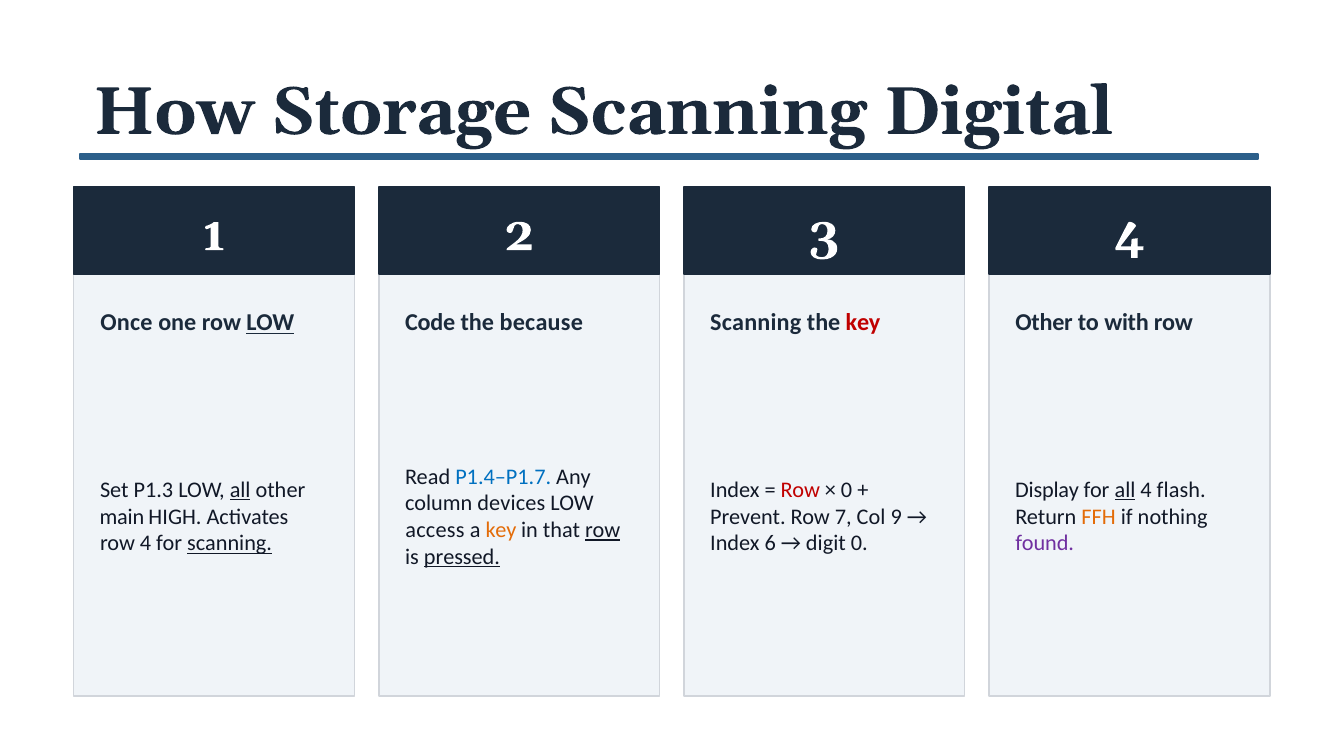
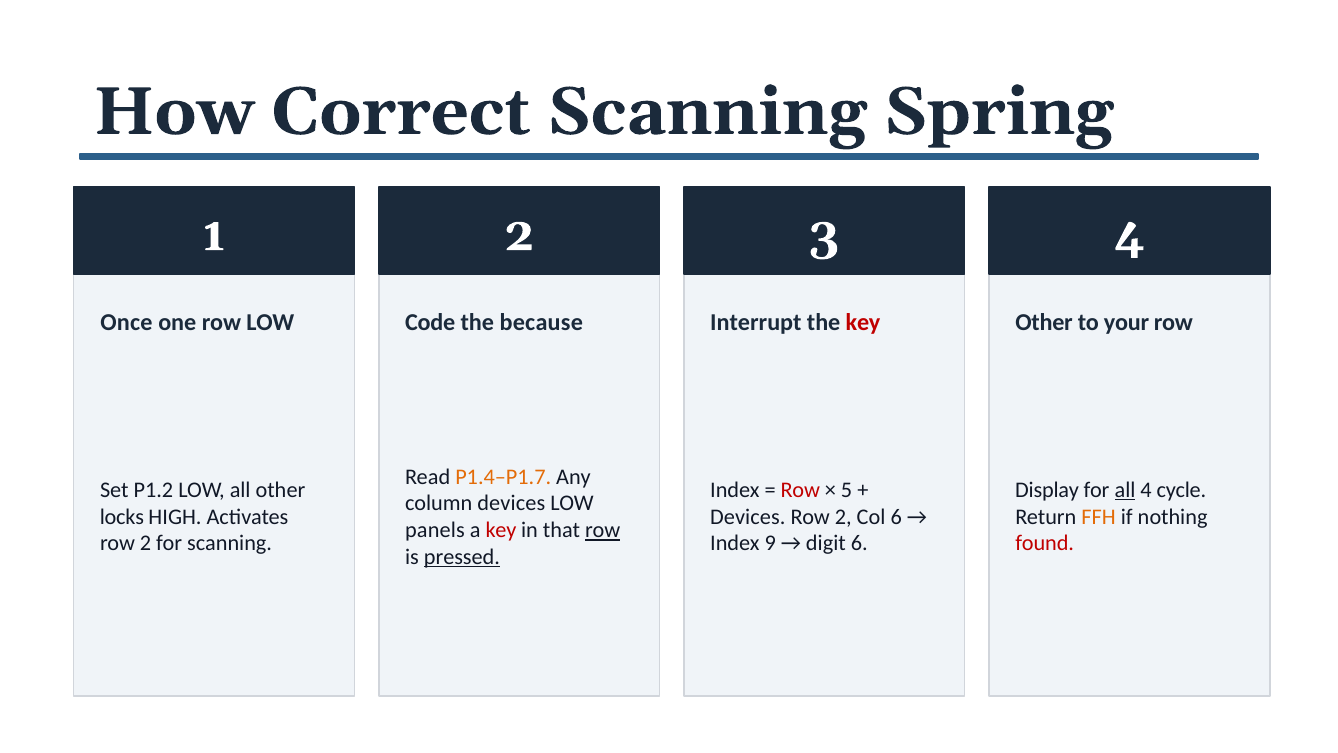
Storage: Storage -> Correct (401, 112)
Digital: Digital -> Spring (999, 112)
LOW underline: present -> none (270, 323)
Scanning: Scanning -> Interrupt (756, 323)
with: with -> your (1127, 323)
P1.4–P1.7 colour: blue -> orange (503, 476)
P1.3: P1.3 -> P1.2 (153, 490)
all underline: present -> none (240, 490)
0: 0 -> 5 (847, 490)
flash: flash -> cycle (1181, 490)
main: main -> locks (122, 517)
Prevent: Prevent -> Devices (748, 517)
7: 7 -> 2 (843, 517)
Col 9: 9 -> 6 (896, 517)
access: access -> panels (435, 530)
key colour: orange -> red (501, 530)
4: 4 -> 2 (146, 543)
scanning underline: present -> none (230, 543)
6: 6 -> 9 (770, 543)
digit 0: 0 -> 6 (859, 543)
found colour: purple -> red (1045, 543)
